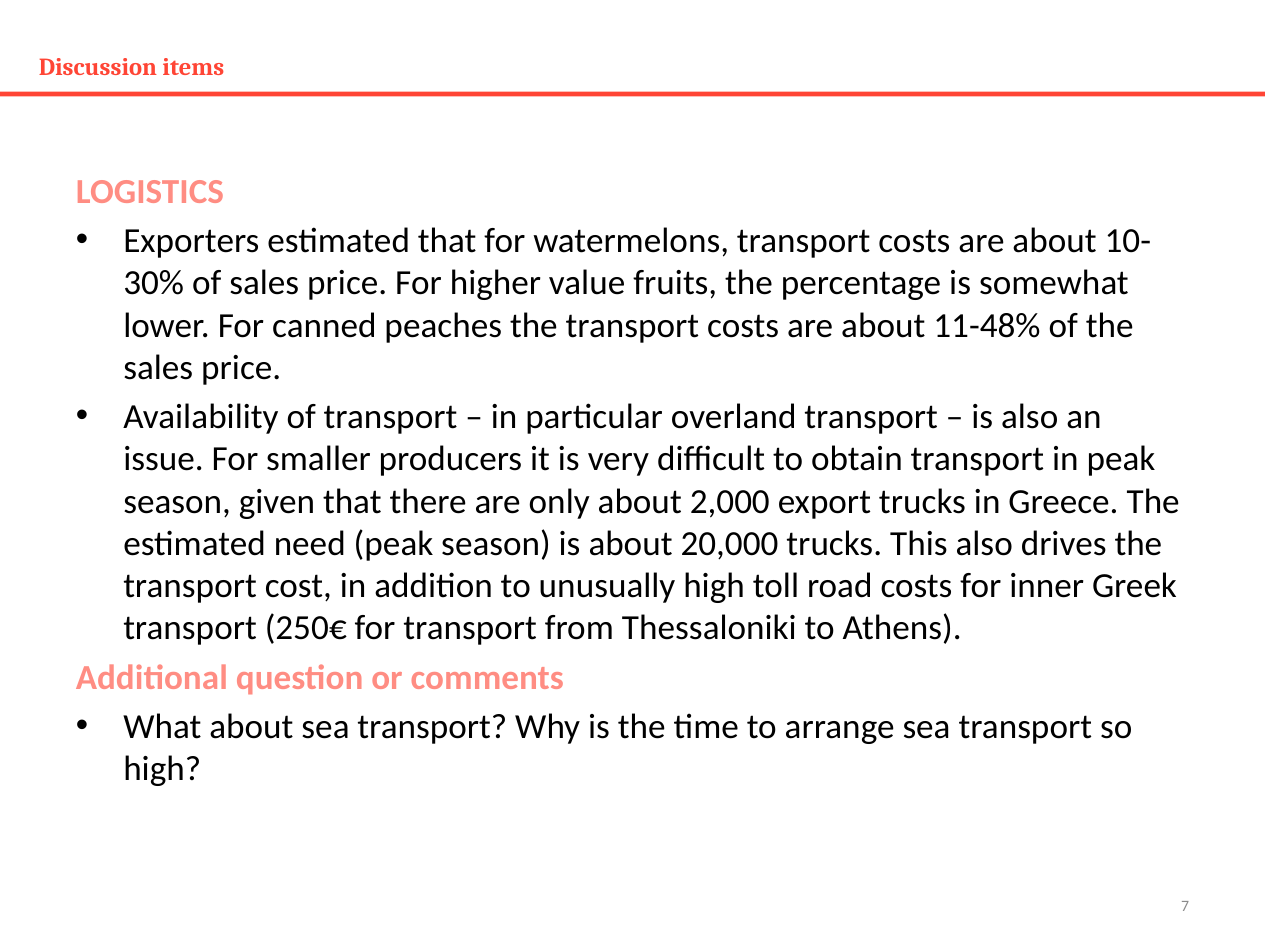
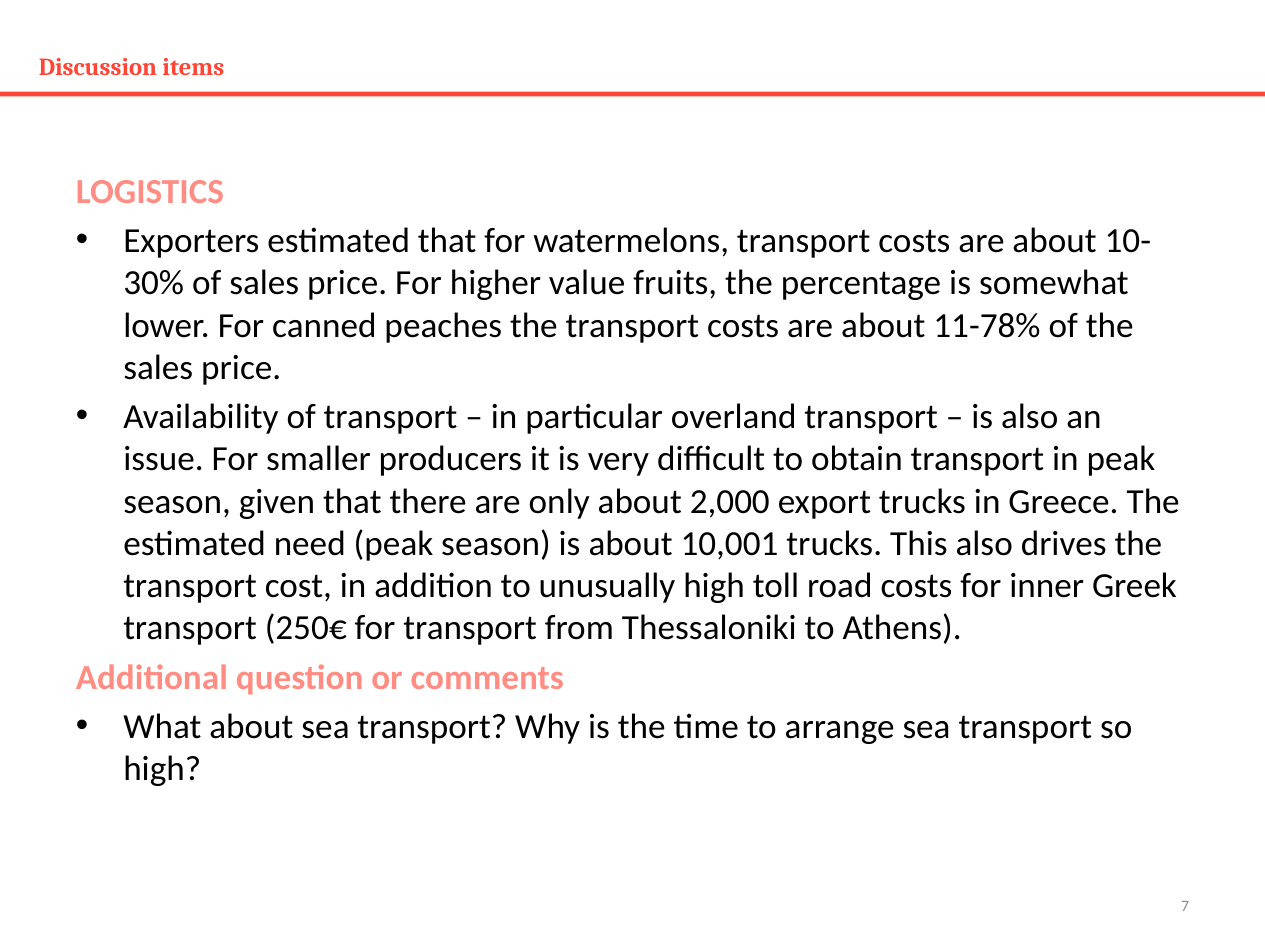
11-48%: 11-48% -> 11-78% (987, 325)
20,000: 20,000 -> 10,001 (730, 544)
